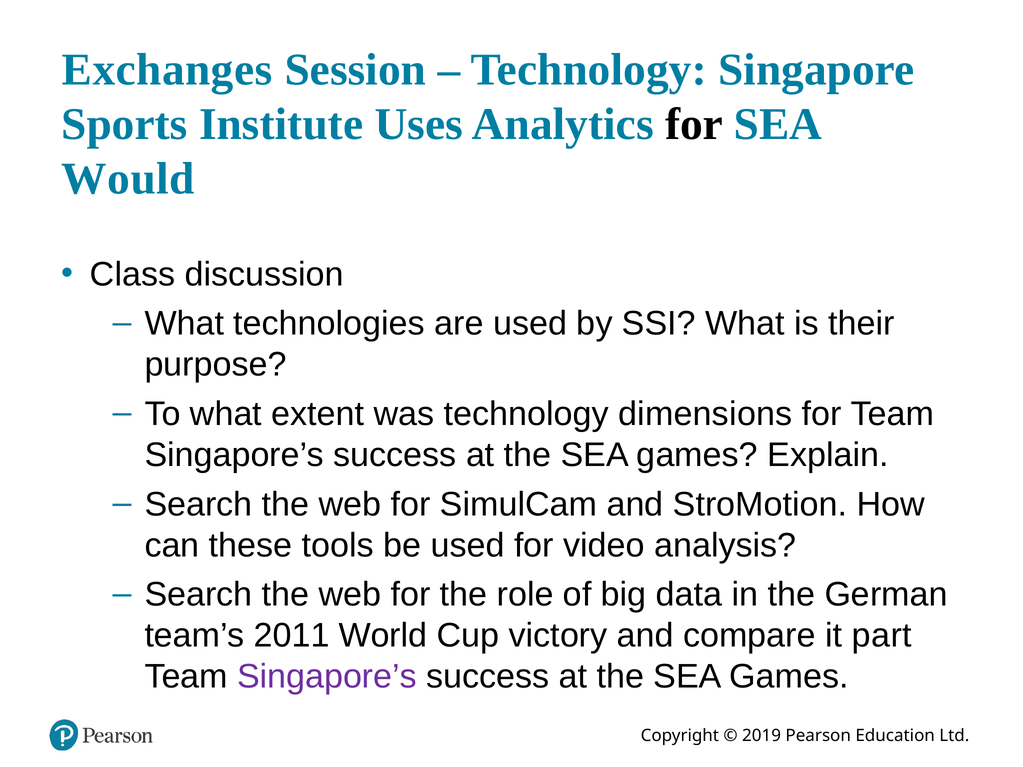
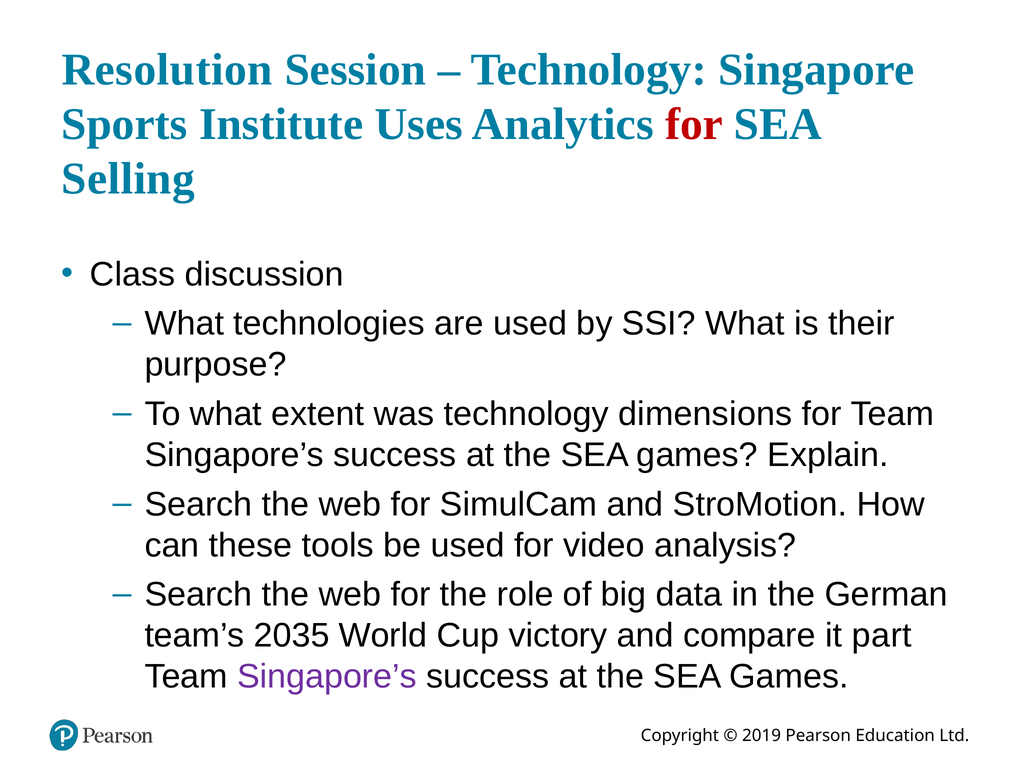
Exchanges: Exchanges -> Resolution (167, 70)
for colour: black -> red (694, 124)
Would: Would -> Selling (128, 179)
2011: 2011 -> 2035 (292, 636)
